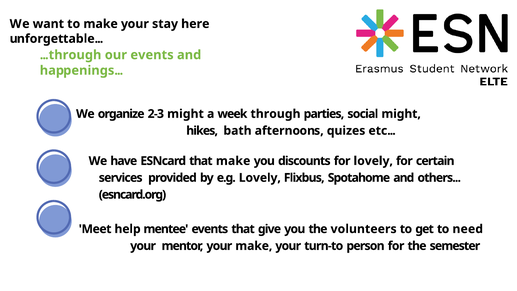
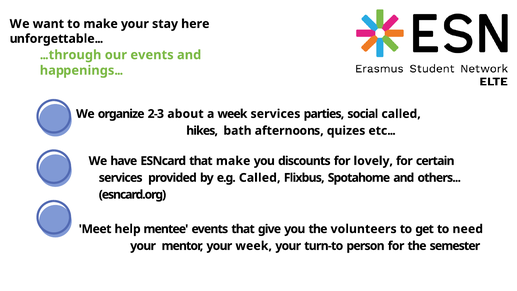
2-3 might: might -> about (185, 114)
week through: through -> services (275, 114)
social might: might -> called (401, 114)
e.g Lovely: Lovely -> Called (260, 178)
your make: make -> week (254, 246)
